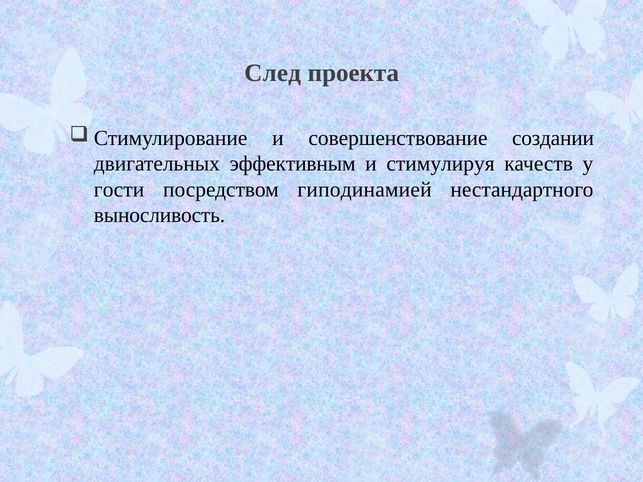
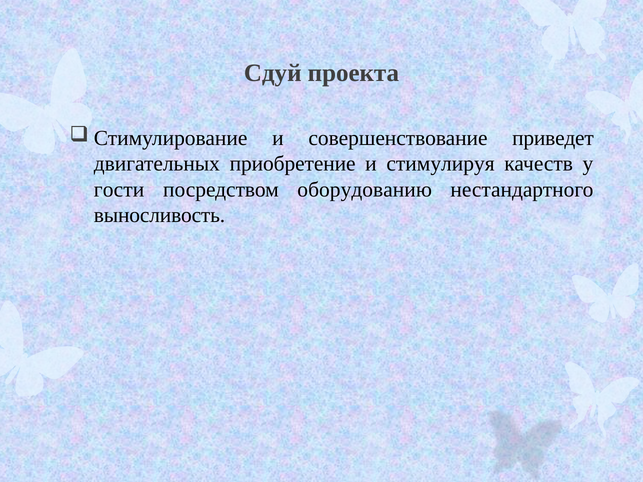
След: След -> Сдуй (273, 73)
создании: создании -> приведет (553, 138)
эффективным: эффективным -> приобретение (293, 164)
гиподинамией: гиподинамией -> оборудованию (365, 190)
